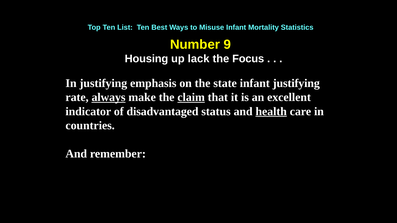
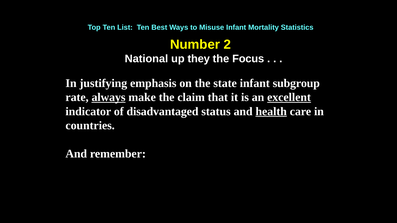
9: 9 -> 2 (227, 45)
Housing: Housing -> National (146, 59)
lack: lack -> they (199, 59)
infant justifying: justifying -> subgroup (296, 83)
claim underline: present -> none (191, 97)
excellent underline: none -> present (289, 97)
